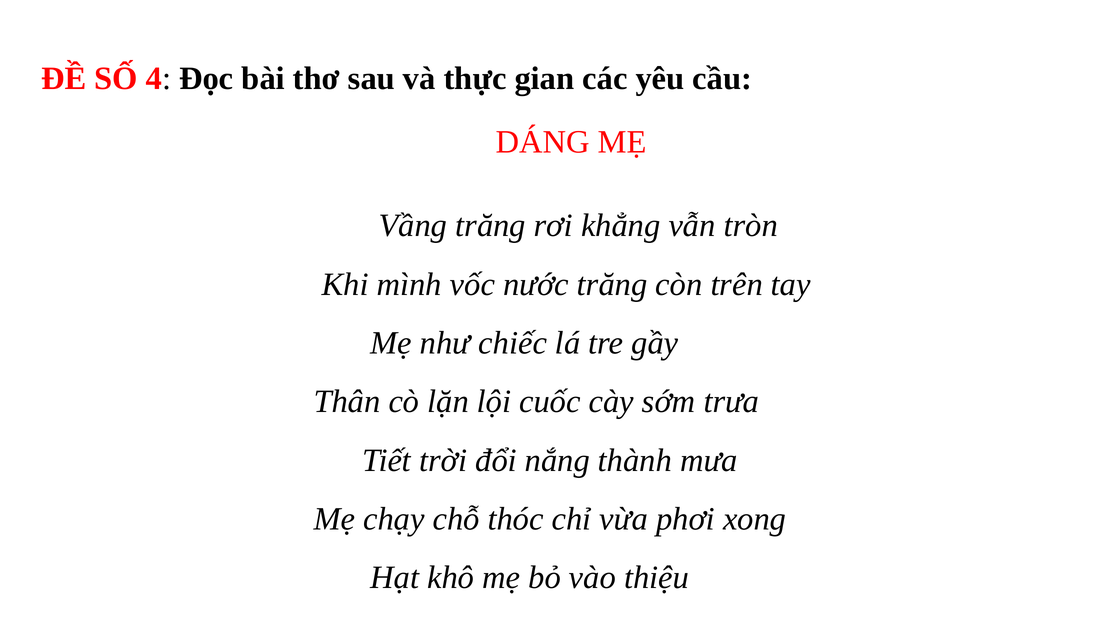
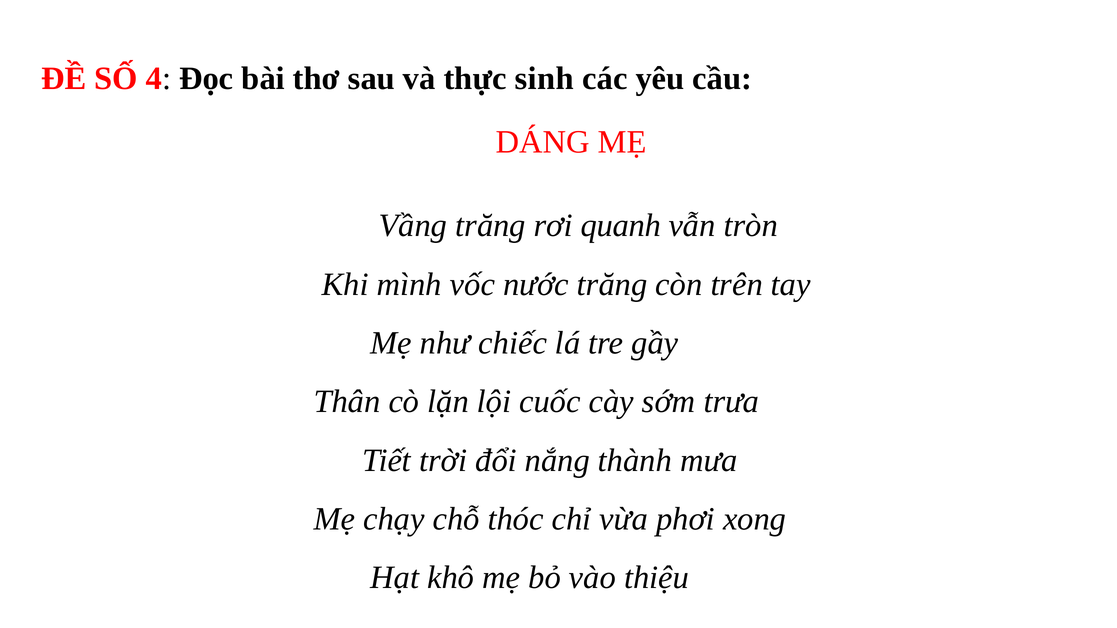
gian: gian -> sinh (544, 78)
khẳng: khẳng -> quanh (621, 226)
